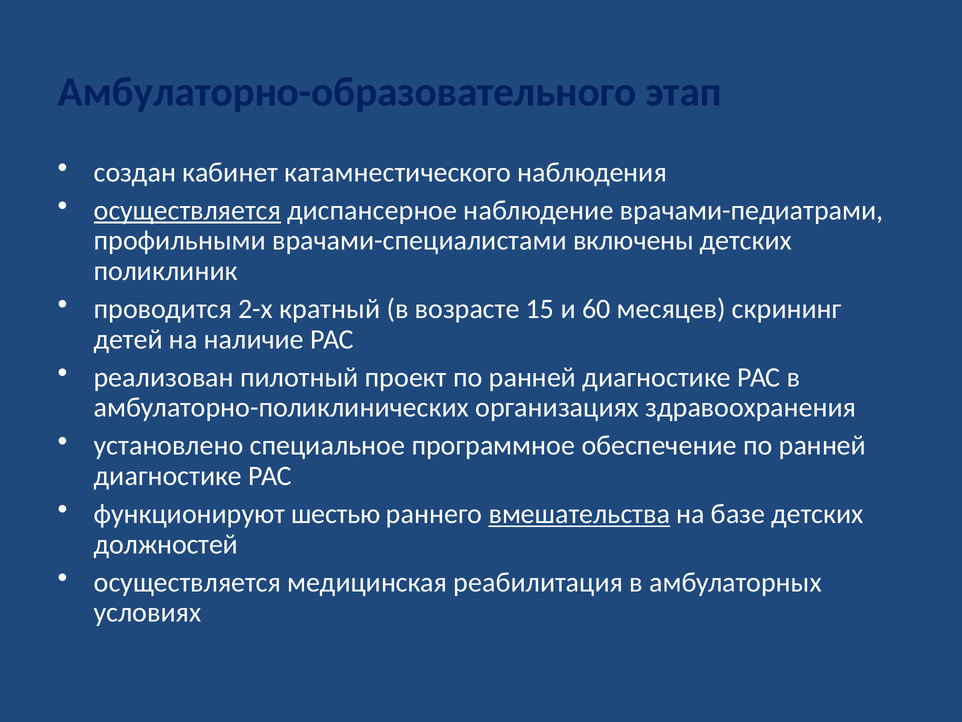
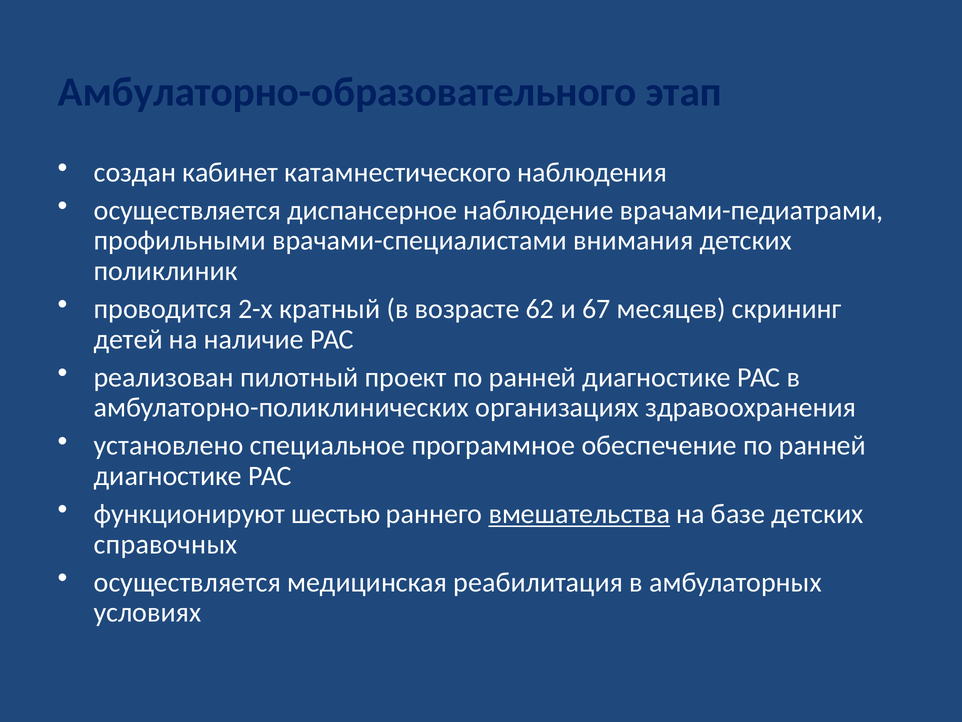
осуществляется underline: present -> none (187, 210)
включены: включены -> внимания (633, 241)
15: 15 -> 62 (540, 309)
60: 60 -> 67 (596, 309)
должностей: должностей -> справочных (166, 544)
